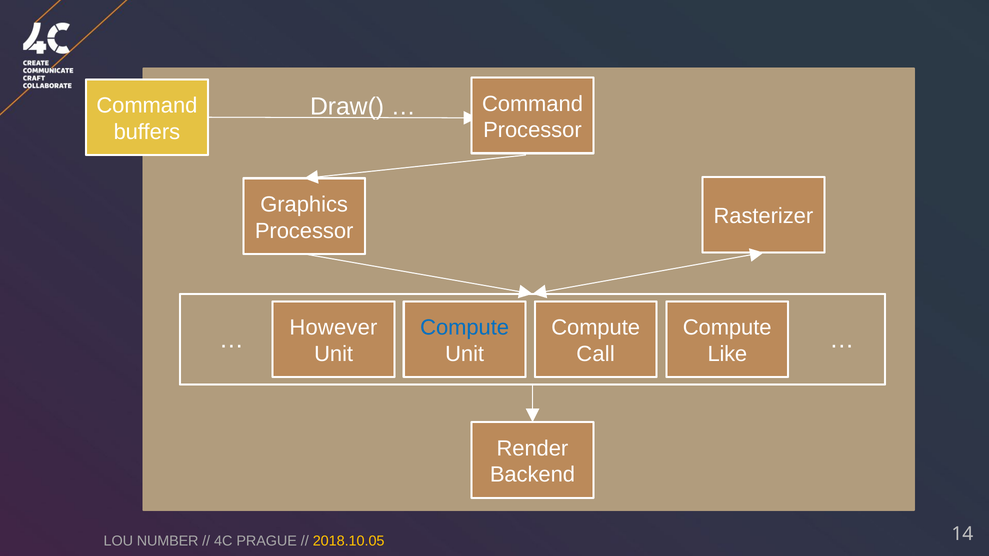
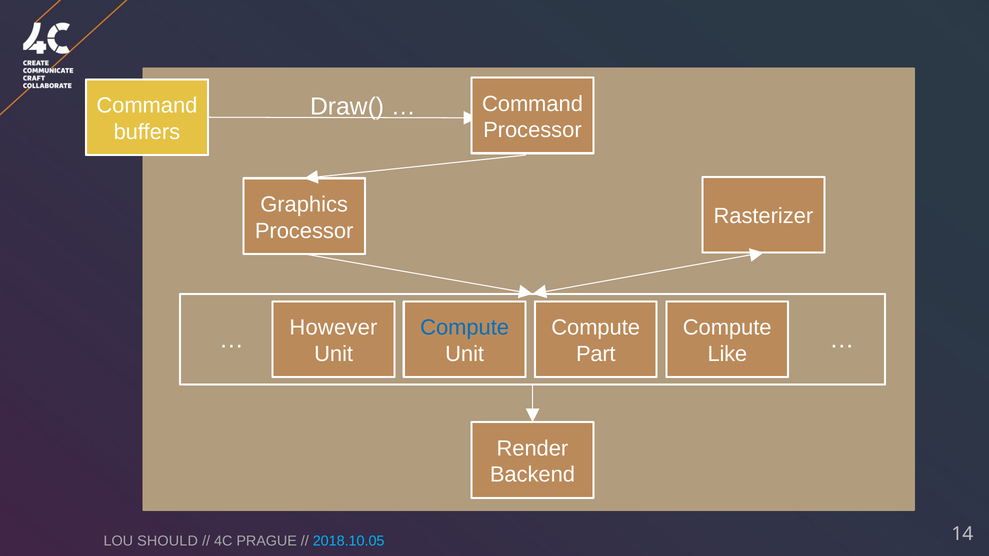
Call: Call -> Part (596, 354)
NUMBER: NUMBER -> SHOULD (168, 541)
2018.10.05 colour: yellow -> light blue (349, 541)
